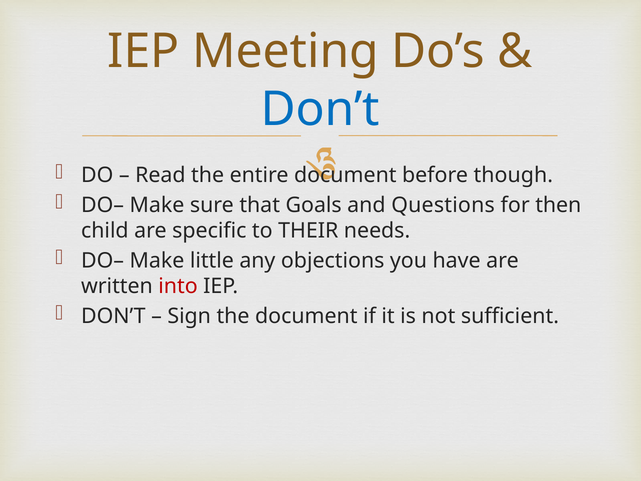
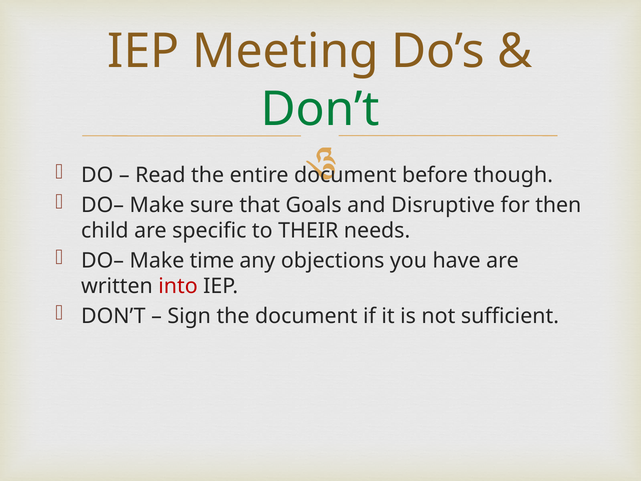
Don’t colour: blue -> green (320, 109)
Questions: Questions -> Disruptive (443, 205)
little: little -> time (212, 261)
